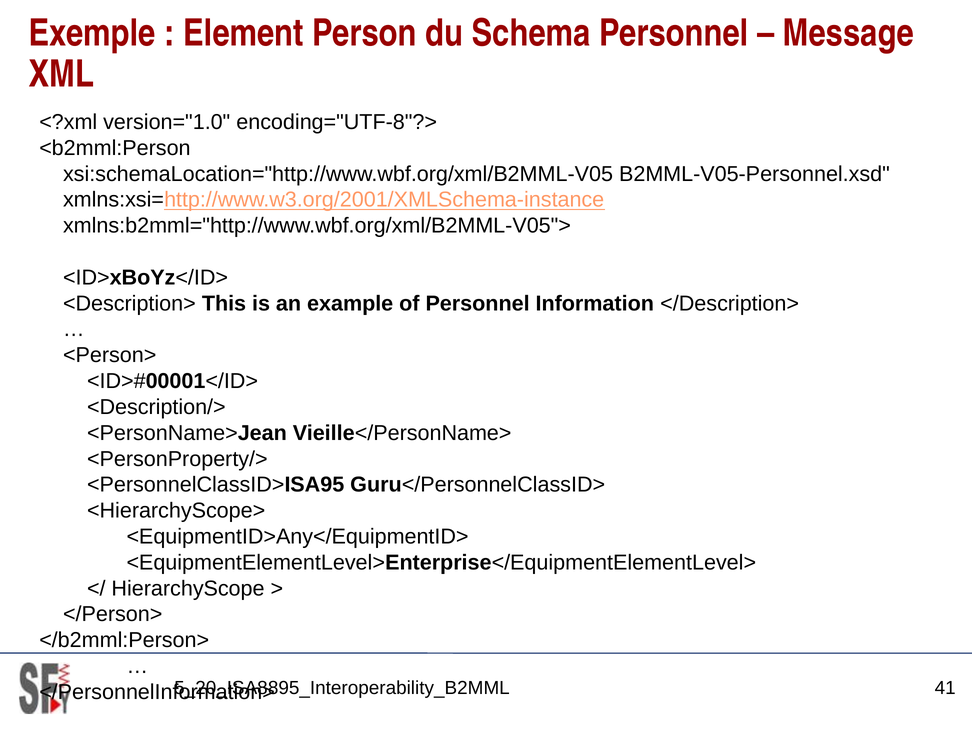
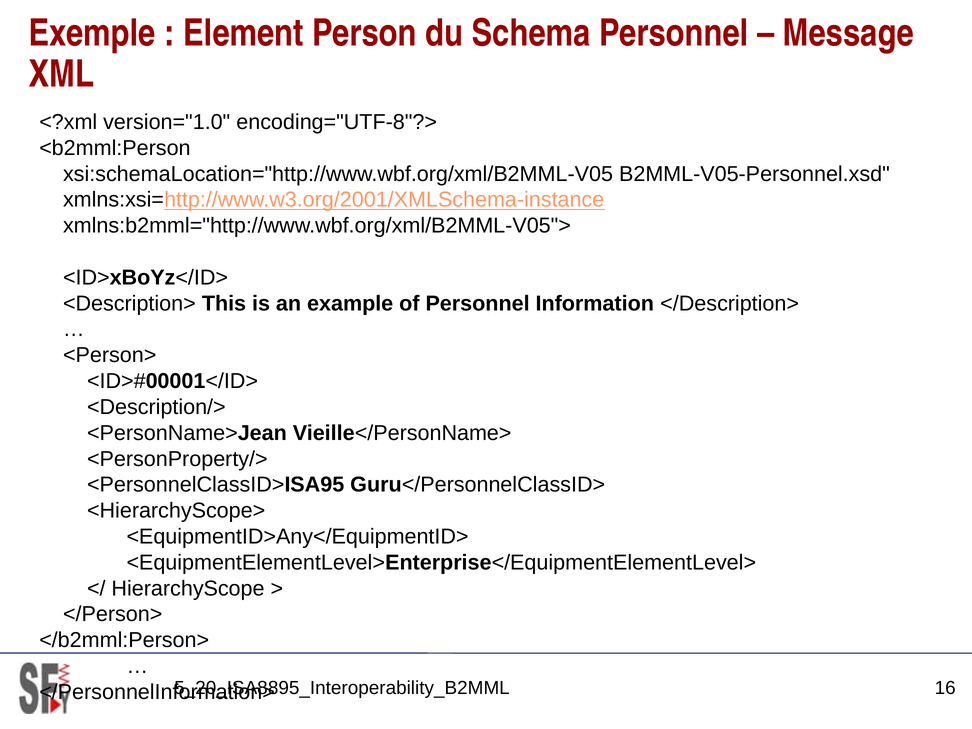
41: 41 -> 16 (945, 688)
